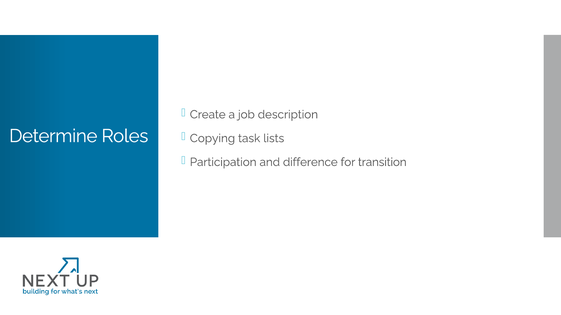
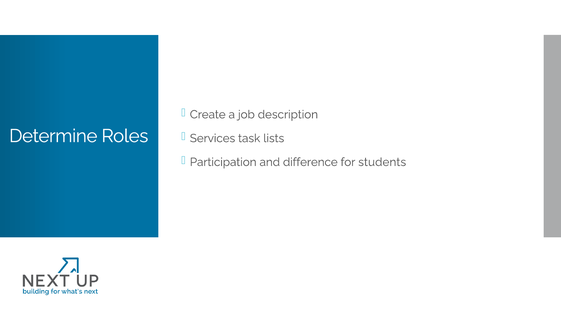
Copying: Copying -> Services (212, 139)
transition: transition -> students (382, 162)
